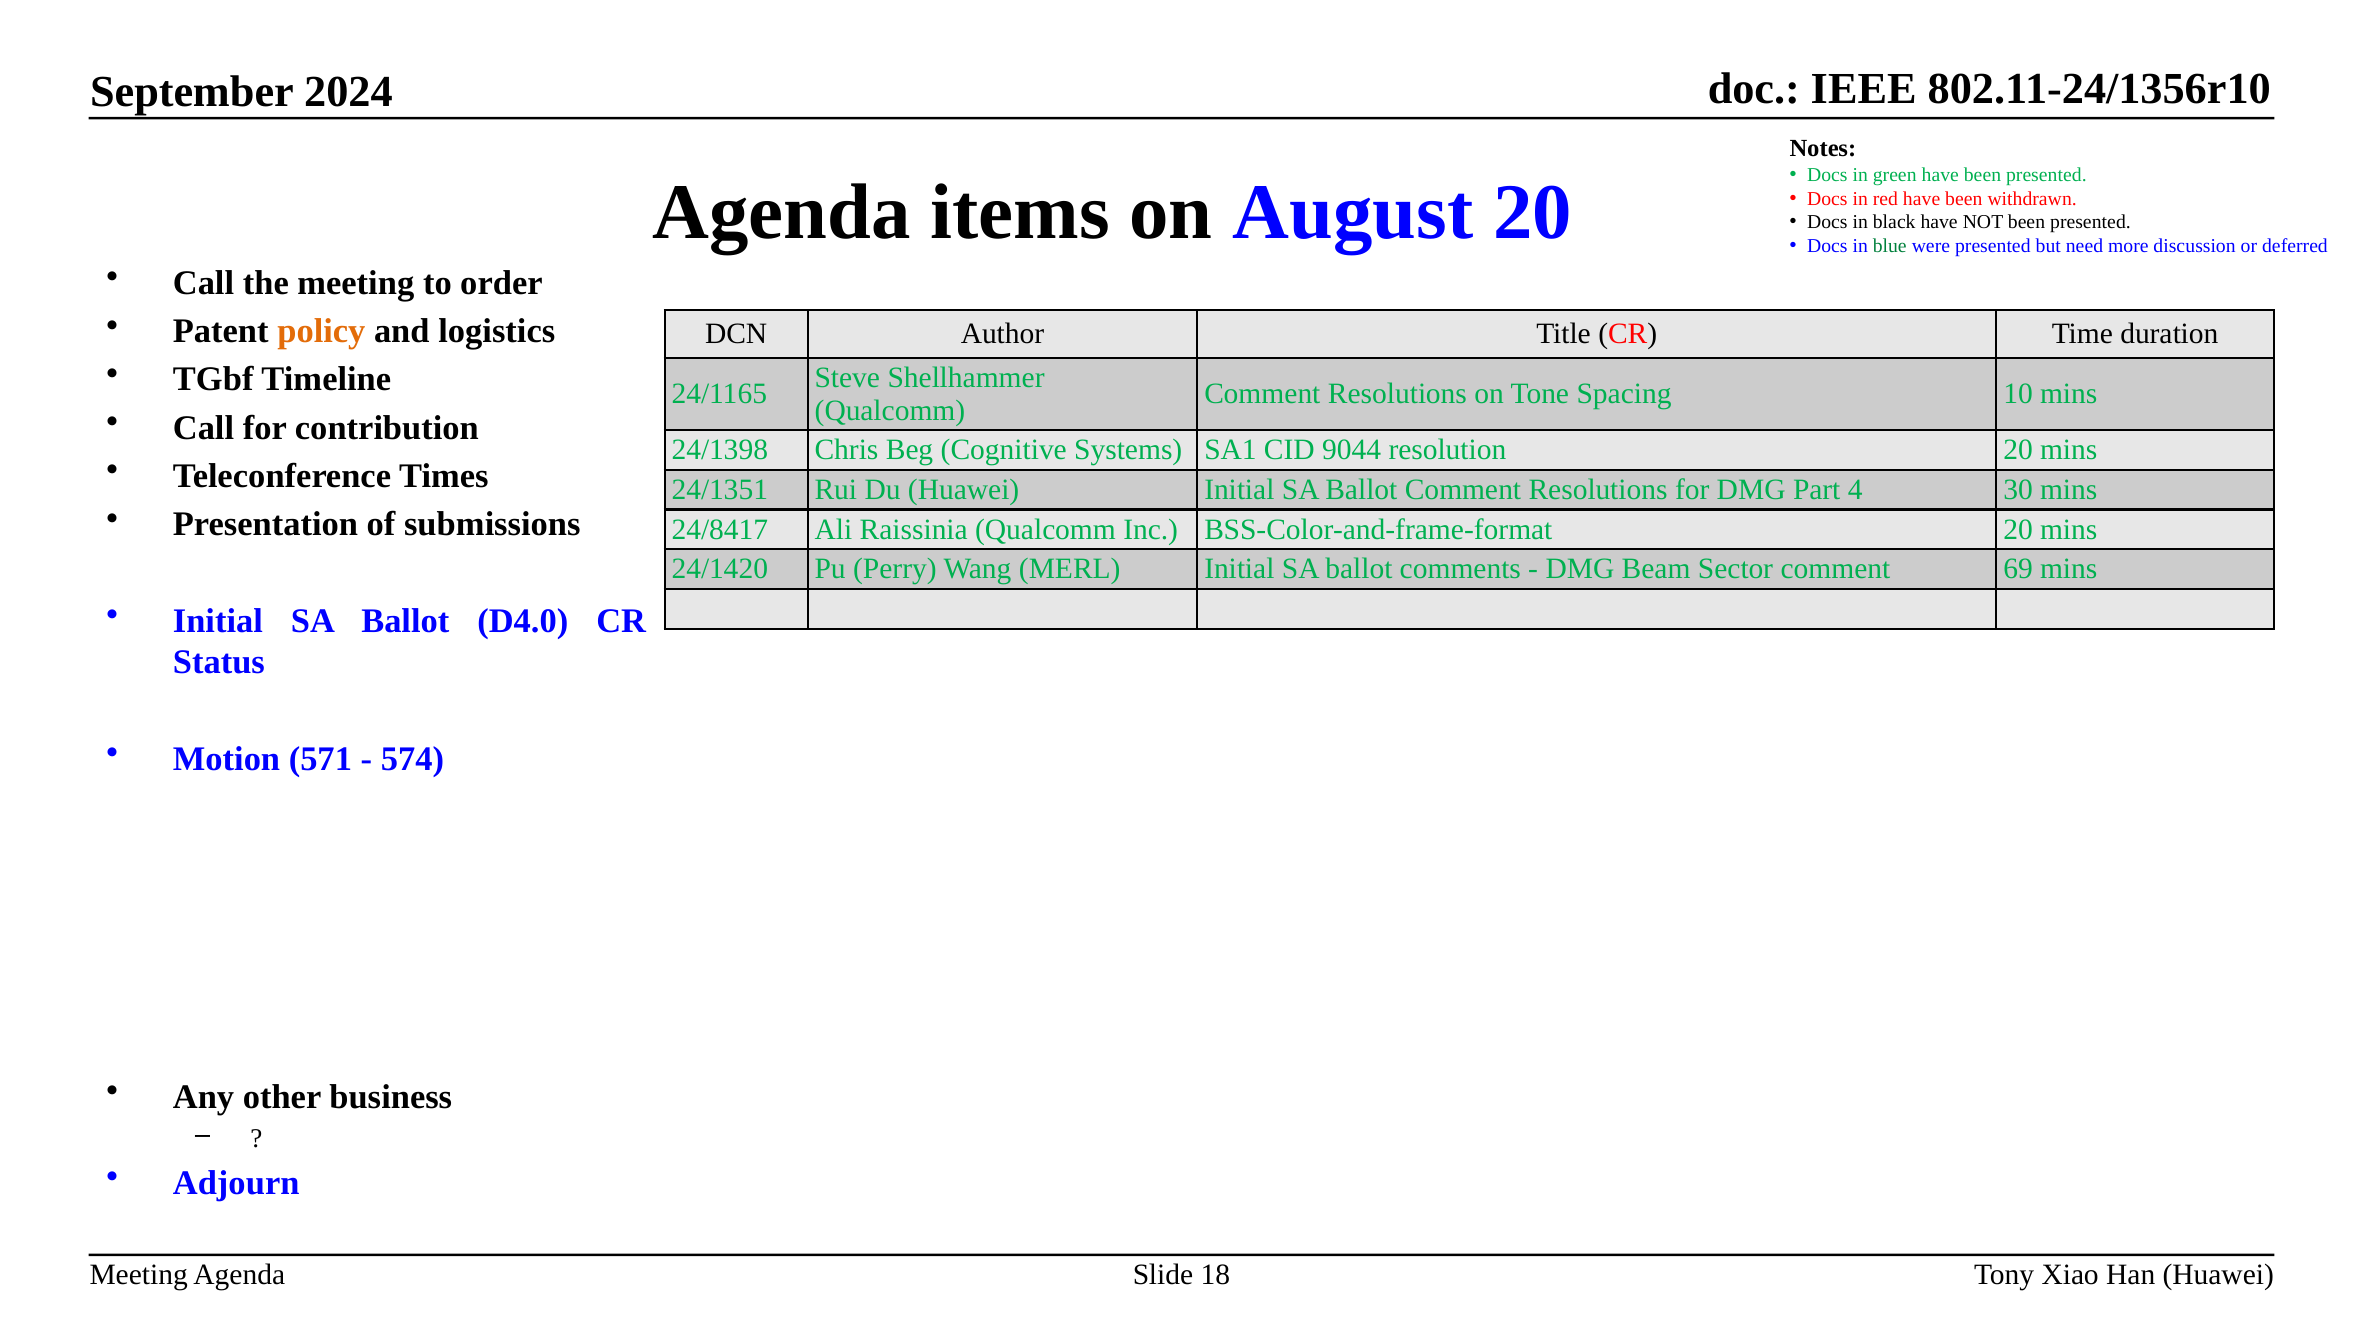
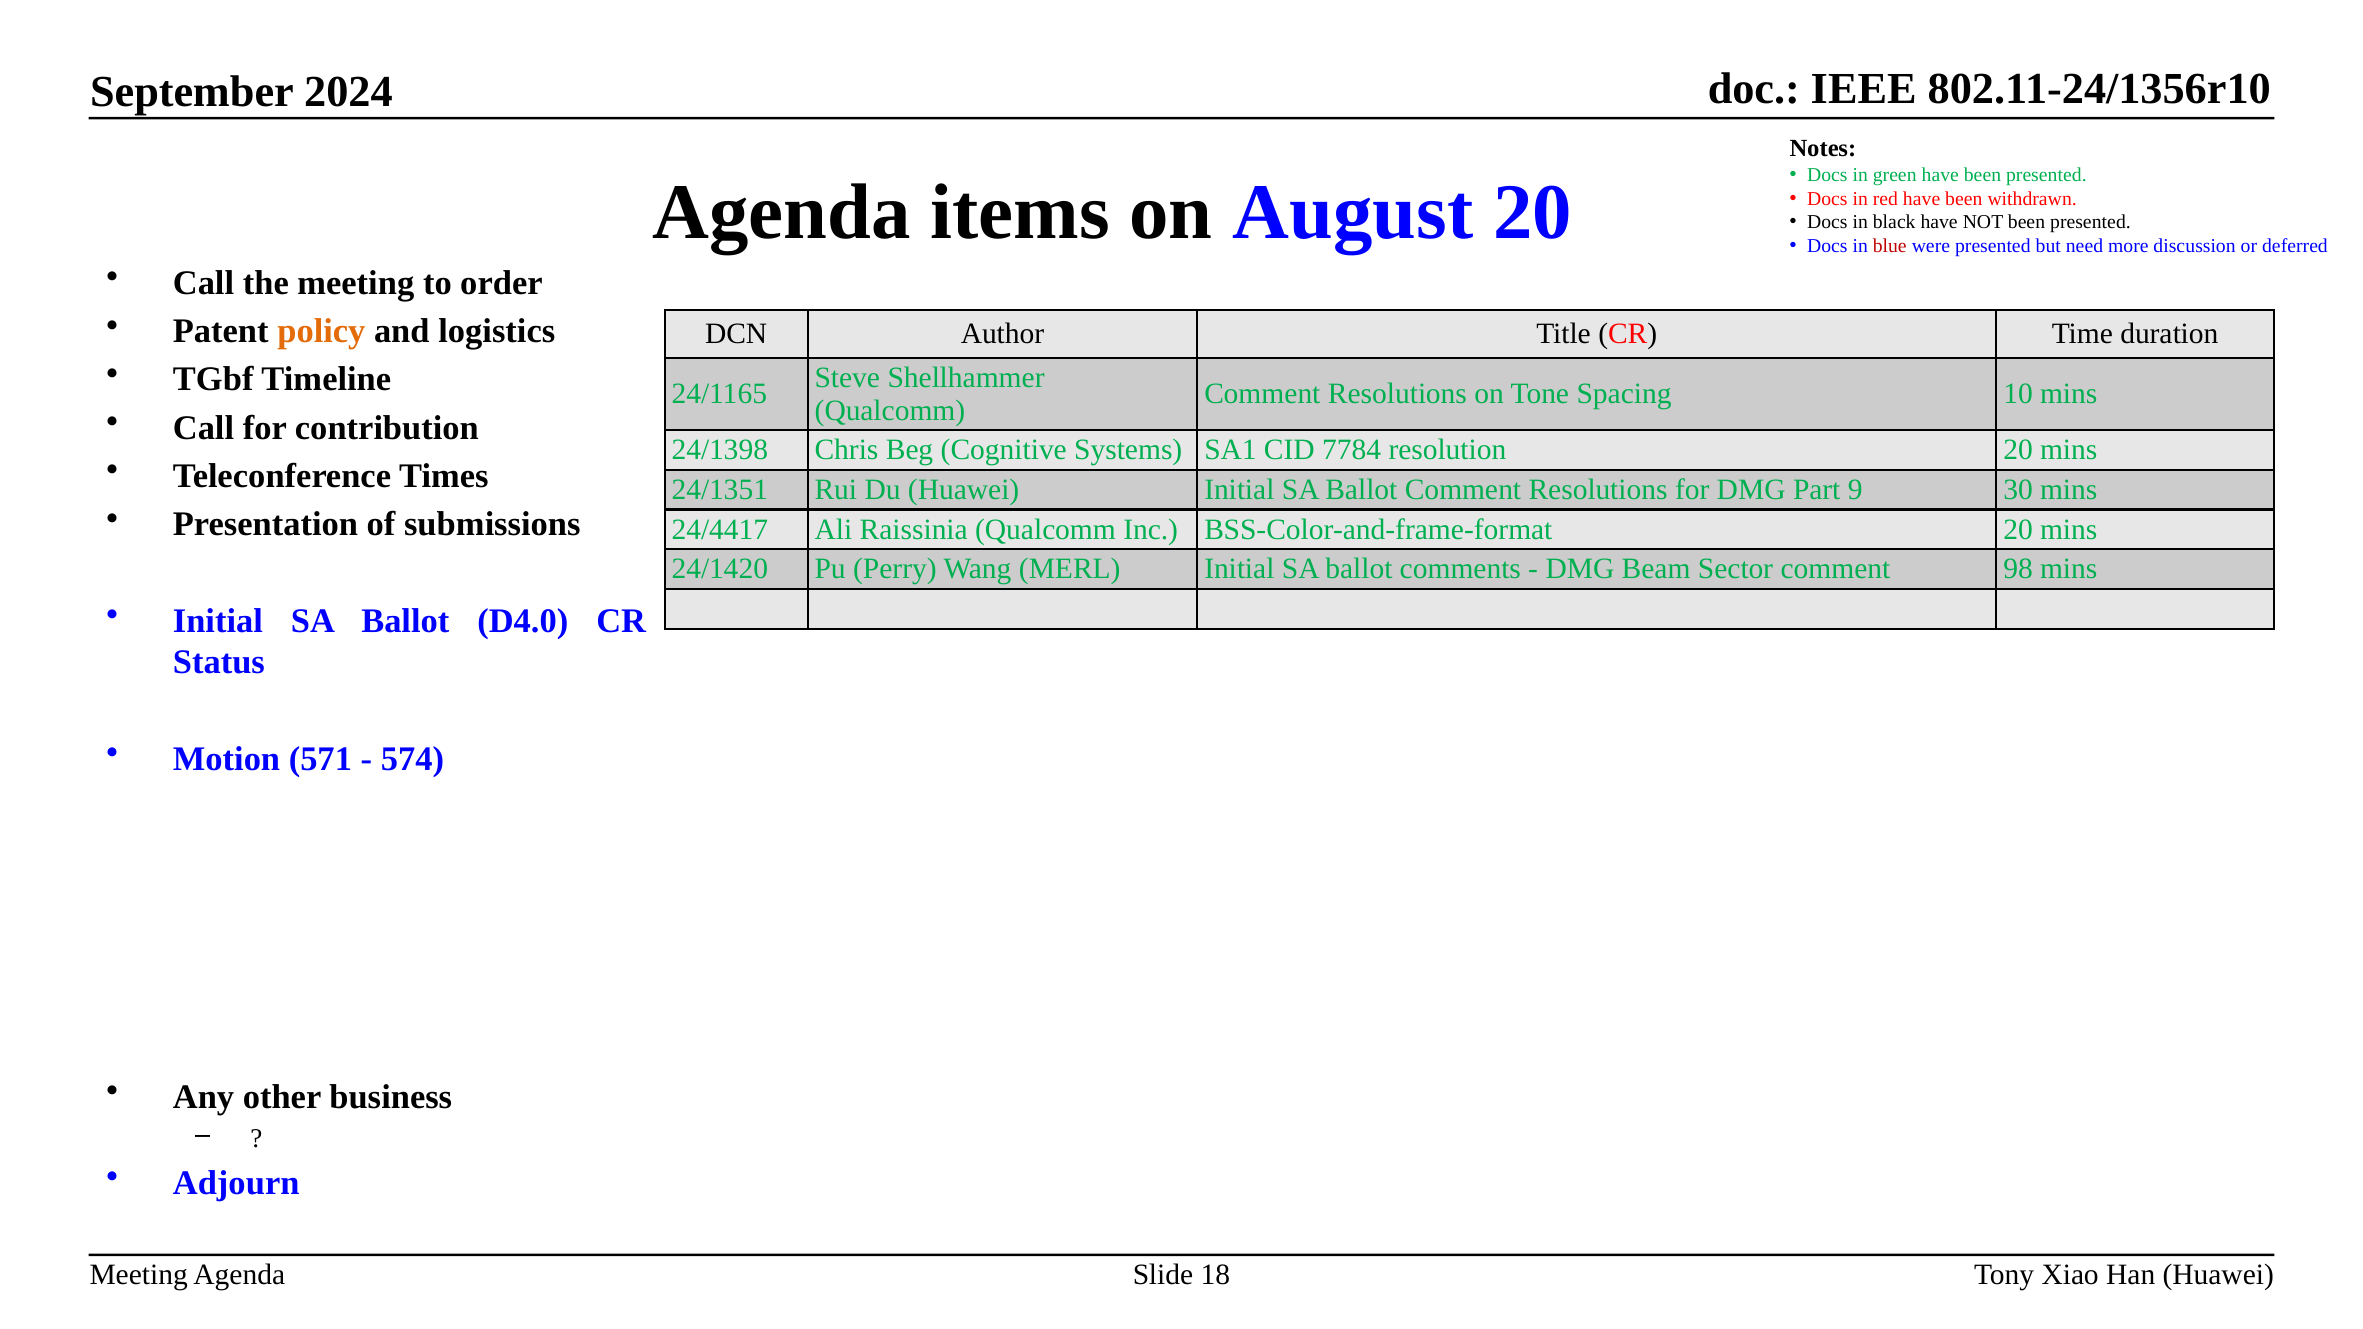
blue colour: green -> red (1890, 246)
9044: 9044 -> 7784 (1352, 450)
4: 4 -> 9 (1855, 490)
24/8417: 24/8417 -> 24/4417 (720, 530)
69: 69 -> 98 (2018, 569)
